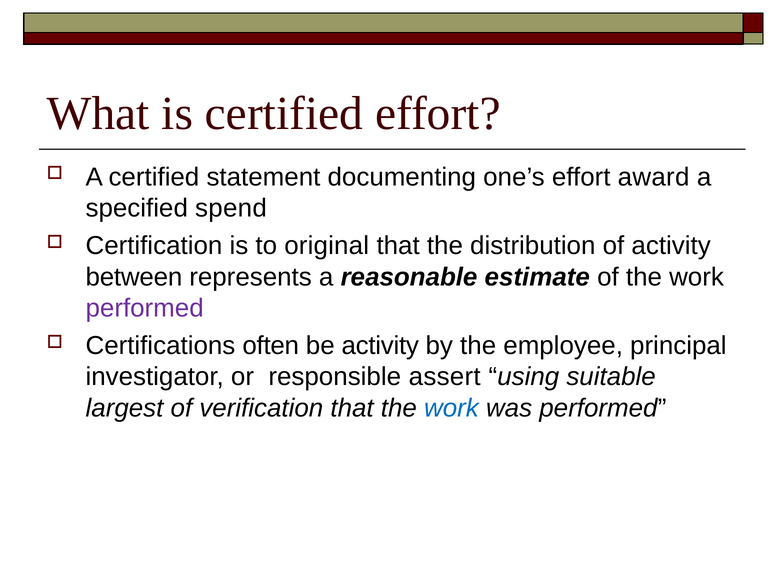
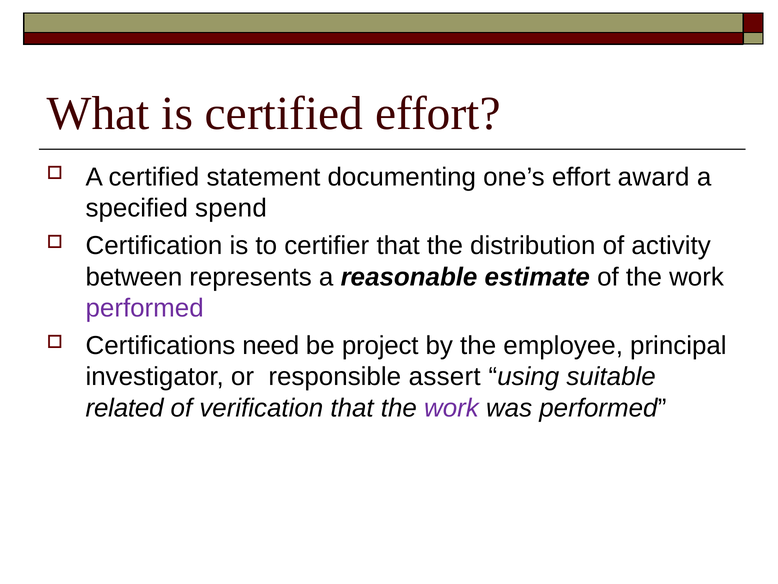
original: original -> certifier (327, 246)
often: often -> need (271, 345)
be activity: activity -> project (380, 345)
largest: largest -> related (125, 408)
work colour: blue -> purple (451, 408)
